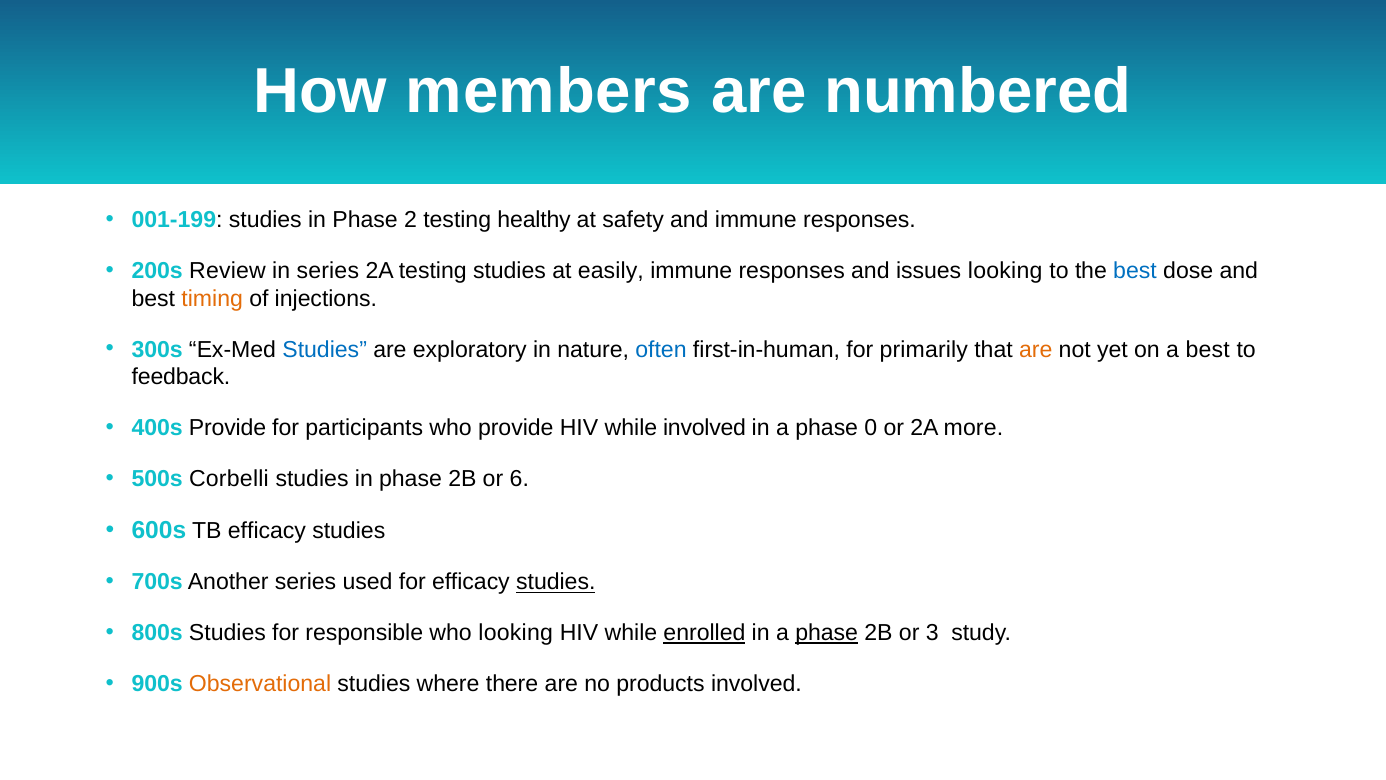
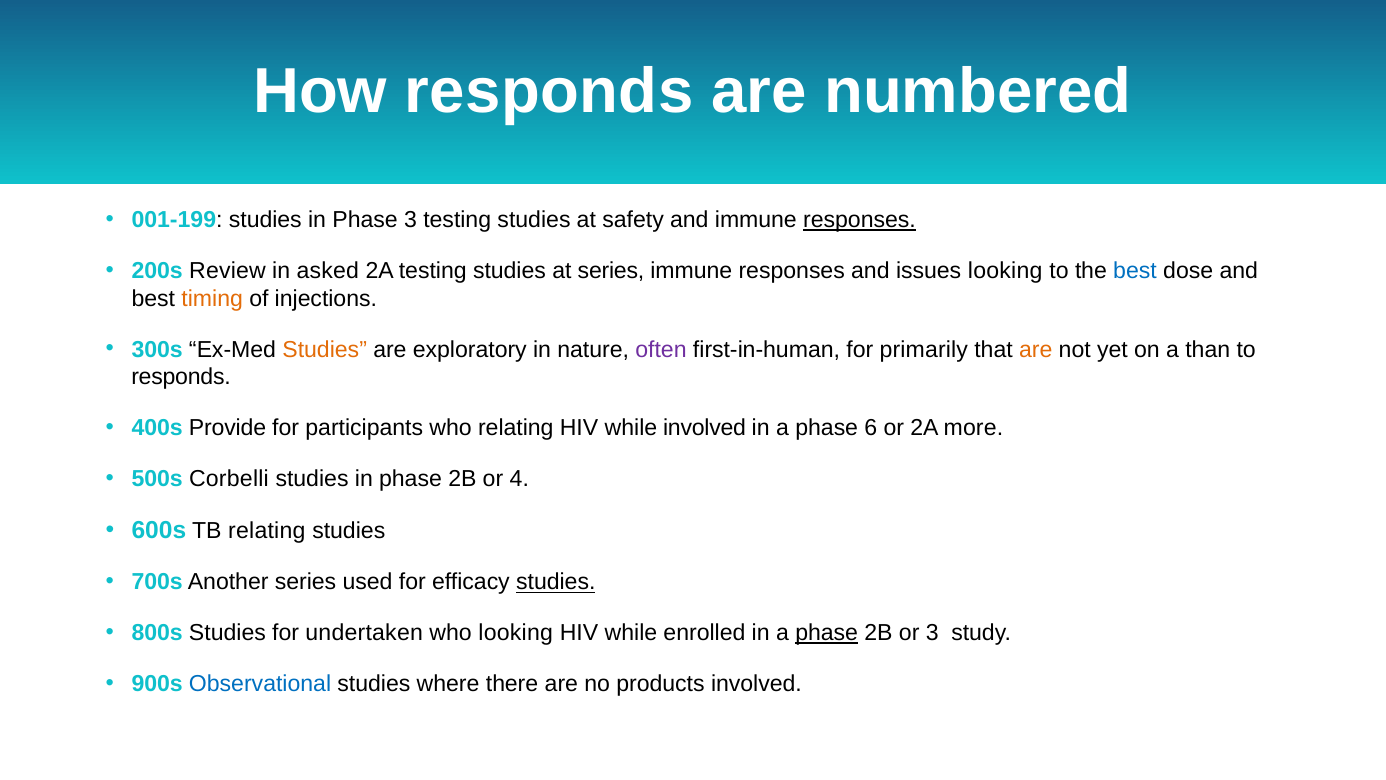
How members: members -> responds (549, 92)
Phase 2: 2 -> 3 (411, 220)
healthy: healthy -> studies (534, 220)
responses underline: none -> present (860, 220)
in series: series -> asked (328, 271)
at easily: easily -> series (611, 271)
Studies colour: blue -> orange (325, 349)
often colour: blue -> purple (661, 349)
a best: best -> than (1208, 349)
feedback: feedback -> responds (181, 377)
who provide: provide -> relating (516, 428)
0: 0 -> 6 (871, 428)
6: 6 -> 4 (519, 479)
TB efficacy: efficacy -> relating (267, 531)
responsible: responsible -> undertaken (364, 633)
enrolled underline: present -> none (704, 633)
Observational colour: orange -> blue (260, 684)
